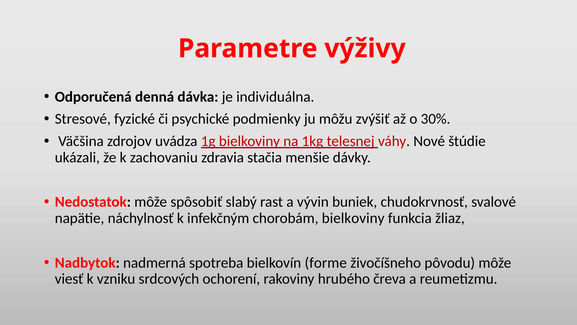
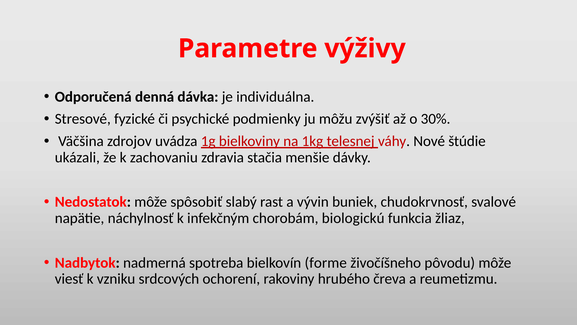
chorobám bielkoviny: bielkoviny -> biologickú (353, 218)
